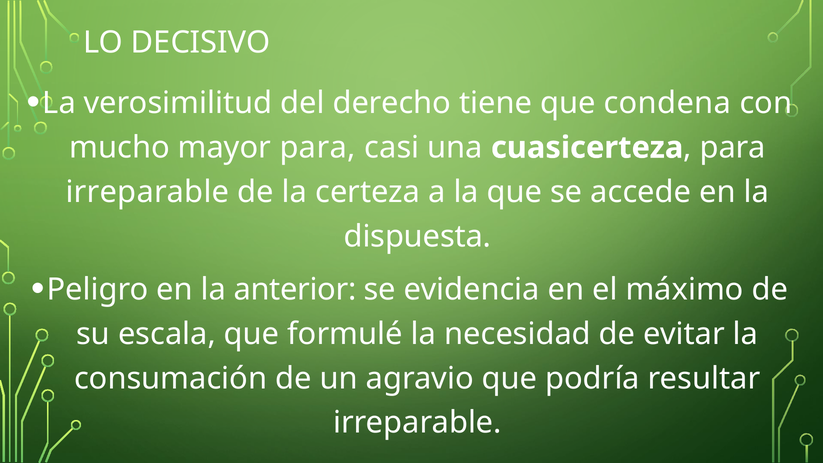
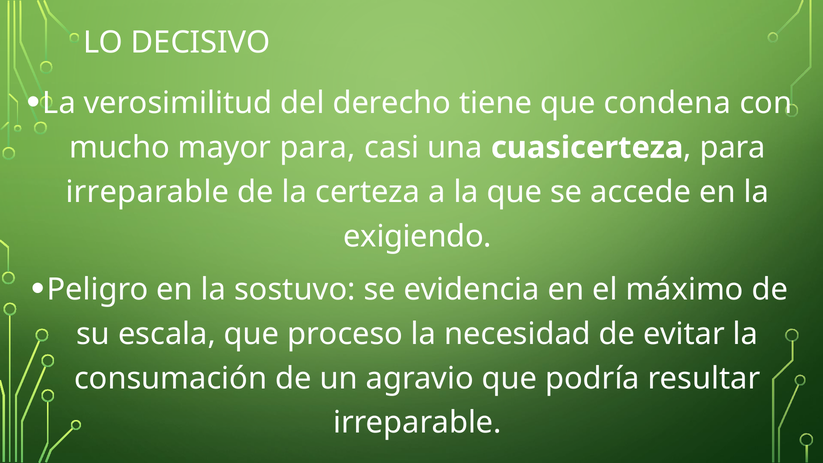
dispuesta: dispuesta -> exigiendo (418, 236)
anterior: anterior -> sostuvo (295, 289)
formulé: formulé -> proceso (345, 334)
